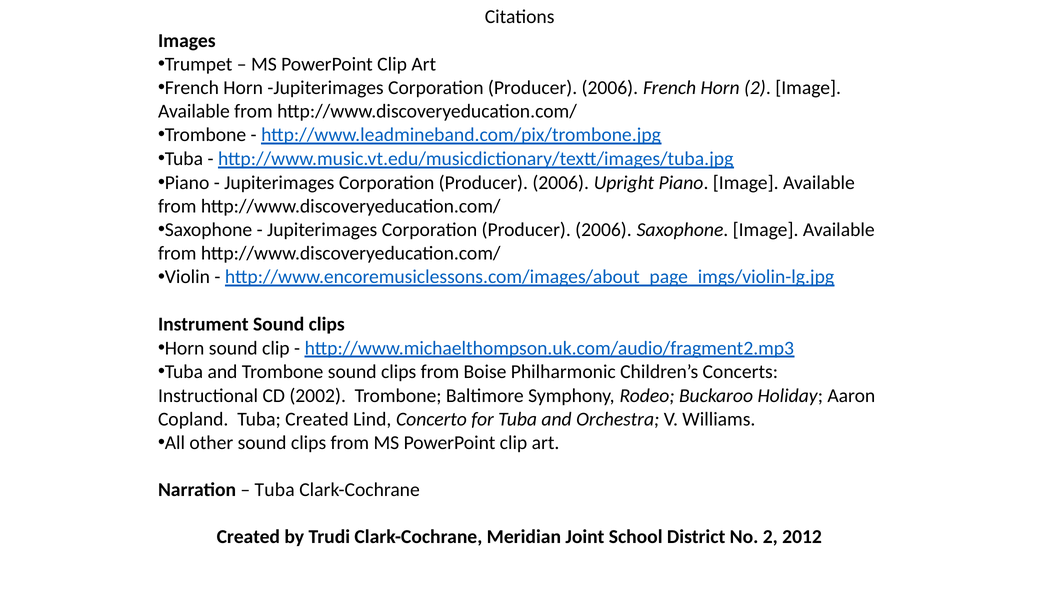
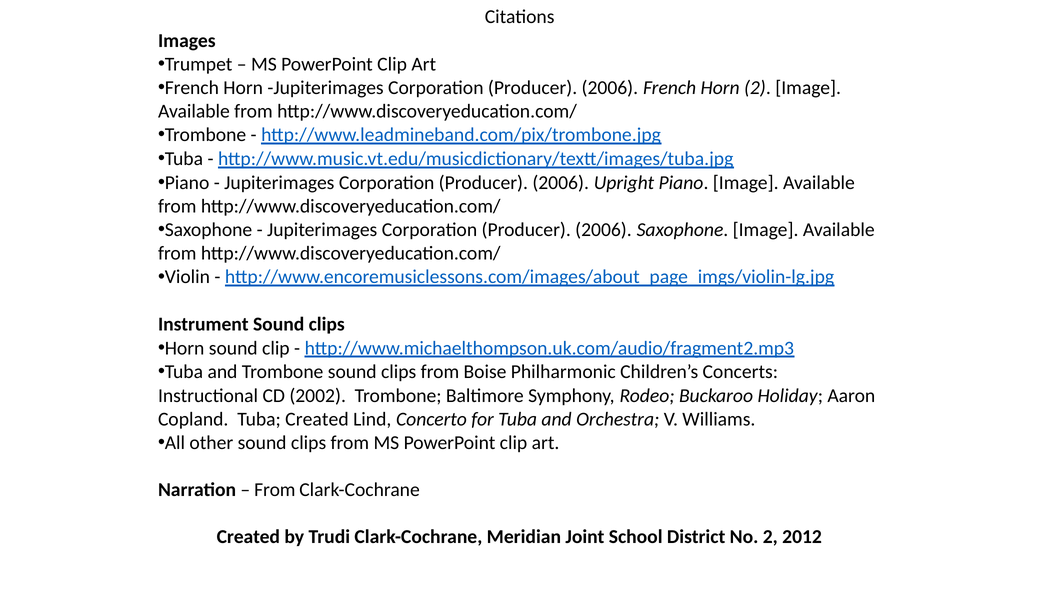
Tuba: Tuba -> From (275, 489)
